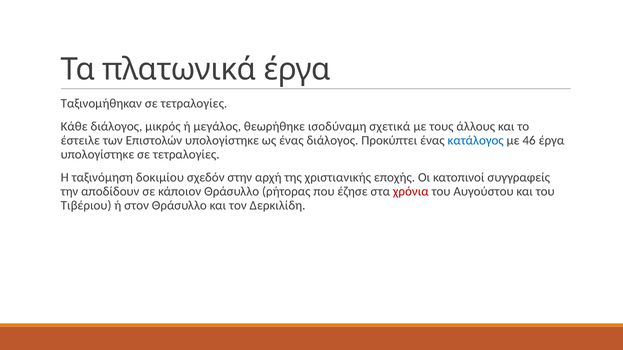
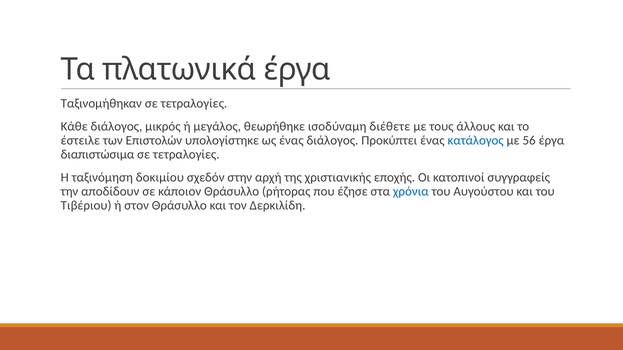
σχετικά: σχετικά -> διέθετε (390, 127)
46: 46 -> 56 (529, 141)
υπολογίστηκε: υπολογίστηκε -> διαπιστώσιμα (98, 155)
χρόνια colour: red -> blue (411, 192)
